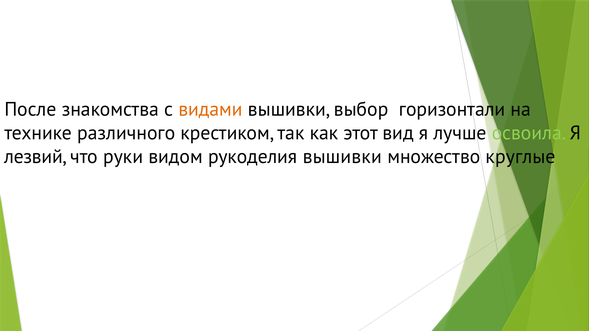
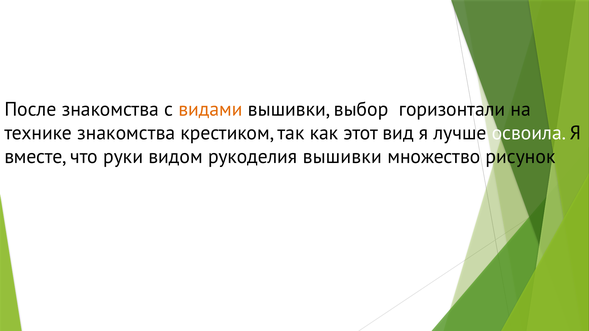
технике различного: различного -> знакомства (126, 133)
освоила colour: light green -> white (529, 133)
лезвий: лезвий -> вместе (36, 157)
круглые: круглые -> рисунок (521, 157)
